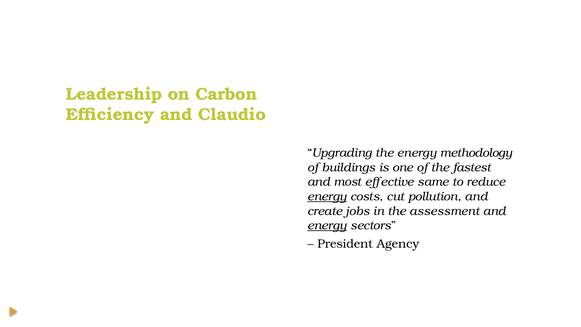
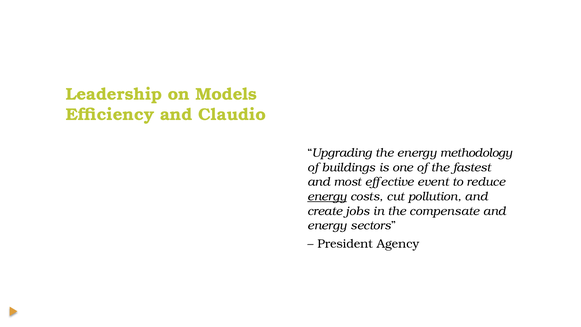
Carbon: Carbon -> Models (226, 94)
same: same -> event (433, 182)
assessment: assessment -> compensate (445, 211)
energy underline: present -> none (327, 225)
